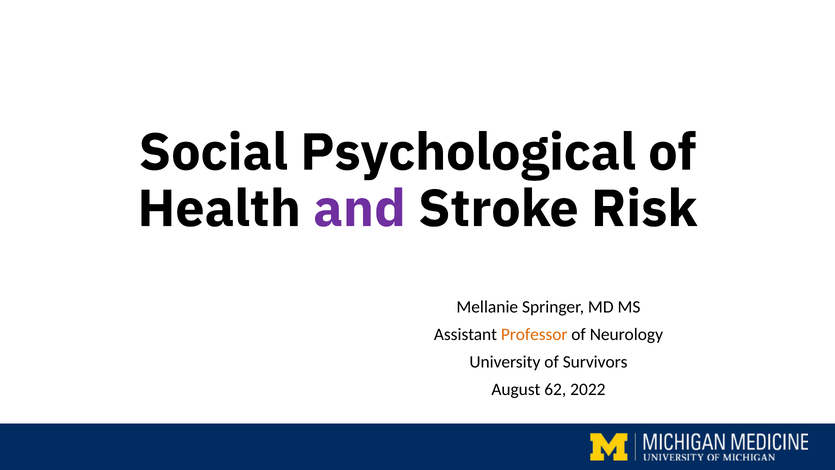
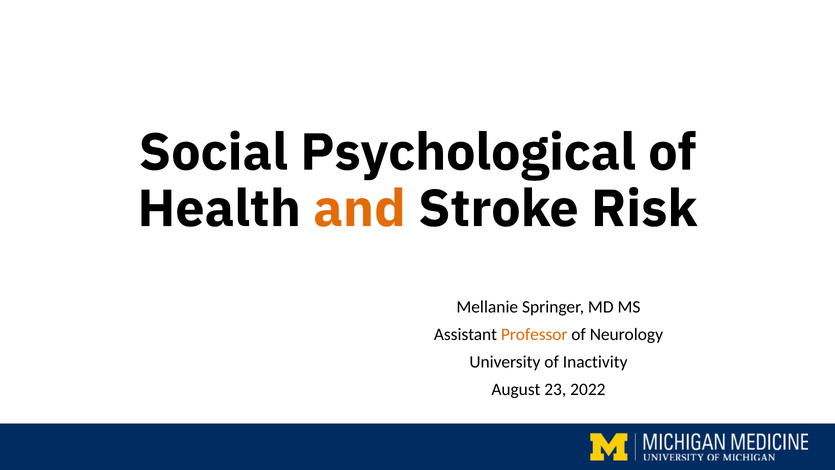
and colour: purple -> orange (359, 209)
Survivors: Survivors -> Inactivity (595, 362)
62: 62 -> 23 (555, 389)
